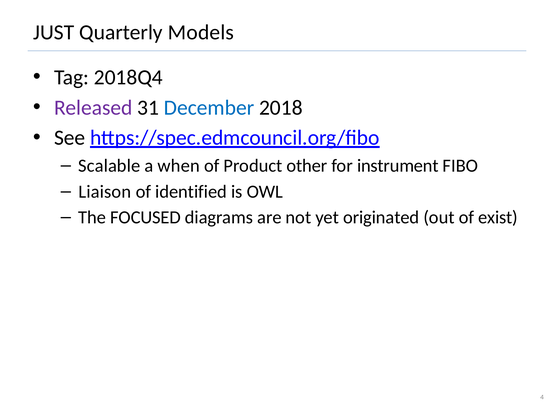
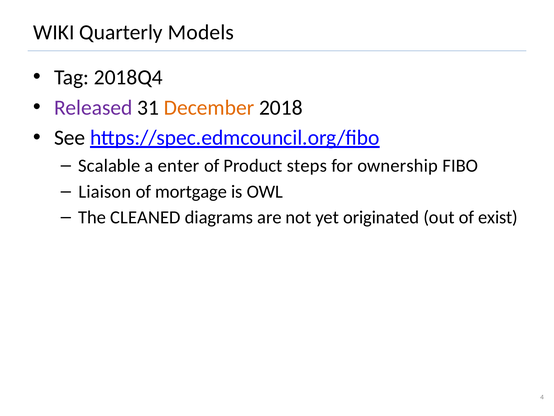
JUST: JUST -> WIKI (54, 32)
December colour: blue -> orange (209, 107)
when: when -> enter (179, 166)
other: other -> steps (307, 166)
instrument: instrument -> ownership (398, 166)
identified: identified -> mortgage (191, 191)
FOCUSED: FOCUSED -> CLEANED (145, 217)
